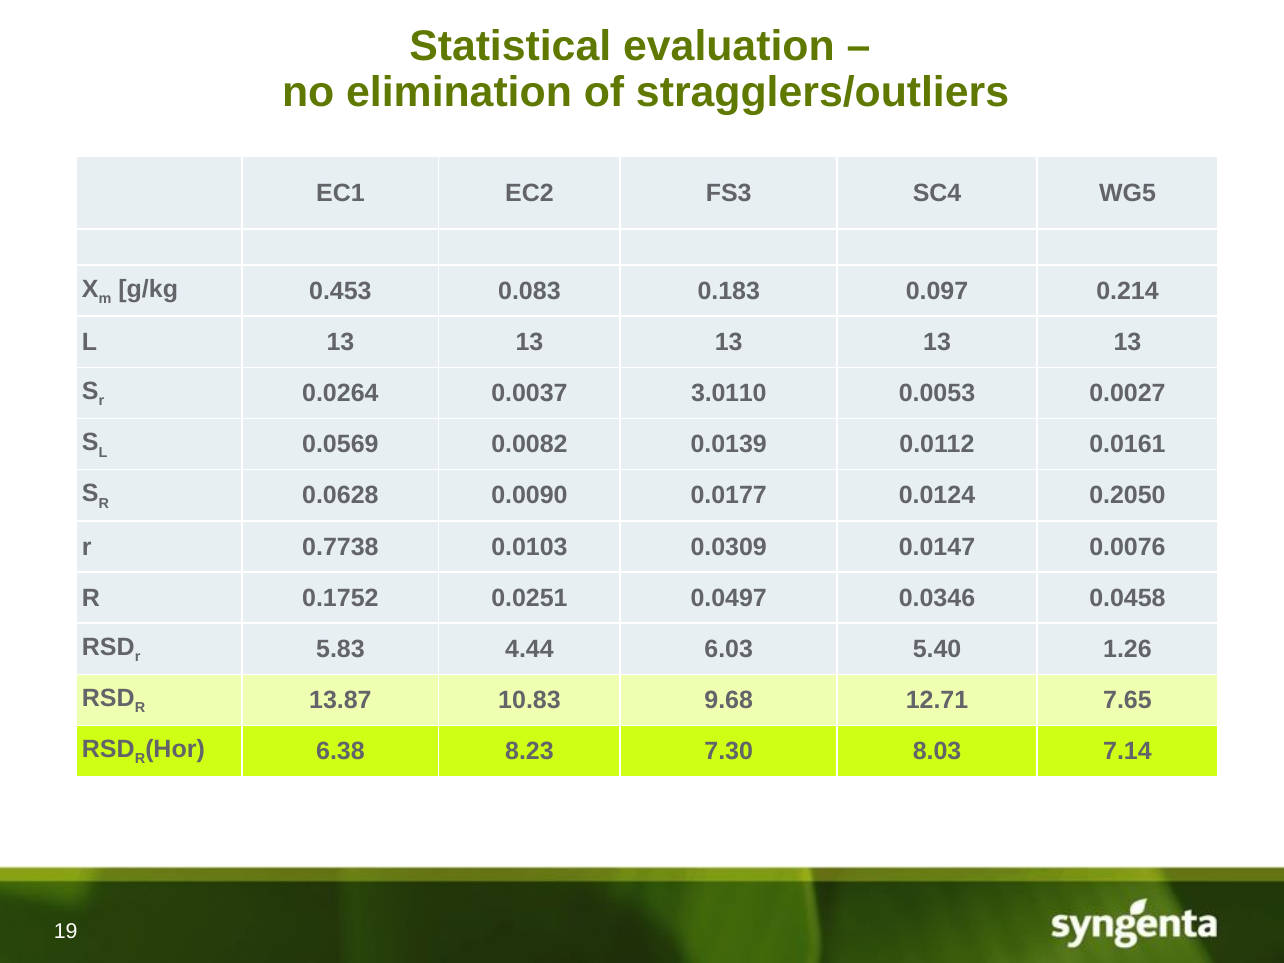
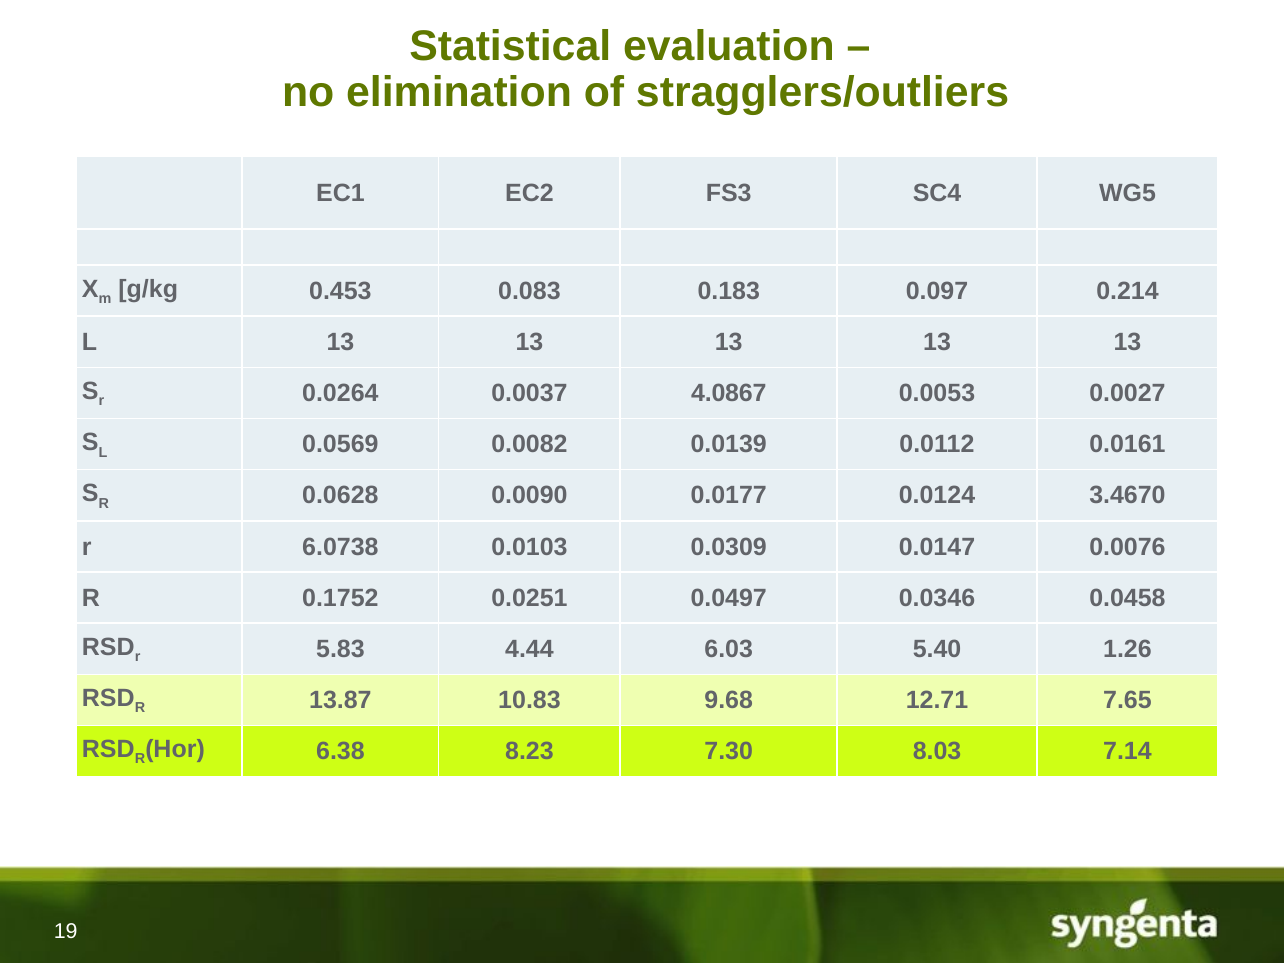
3.0110: 3.0110 -> 4.0867 (729, 393)
0.2050: 0.2050 -> 3.4670 (1127, 496)
0.7738: 0.7738 -> 6.0738 (340, 547)
